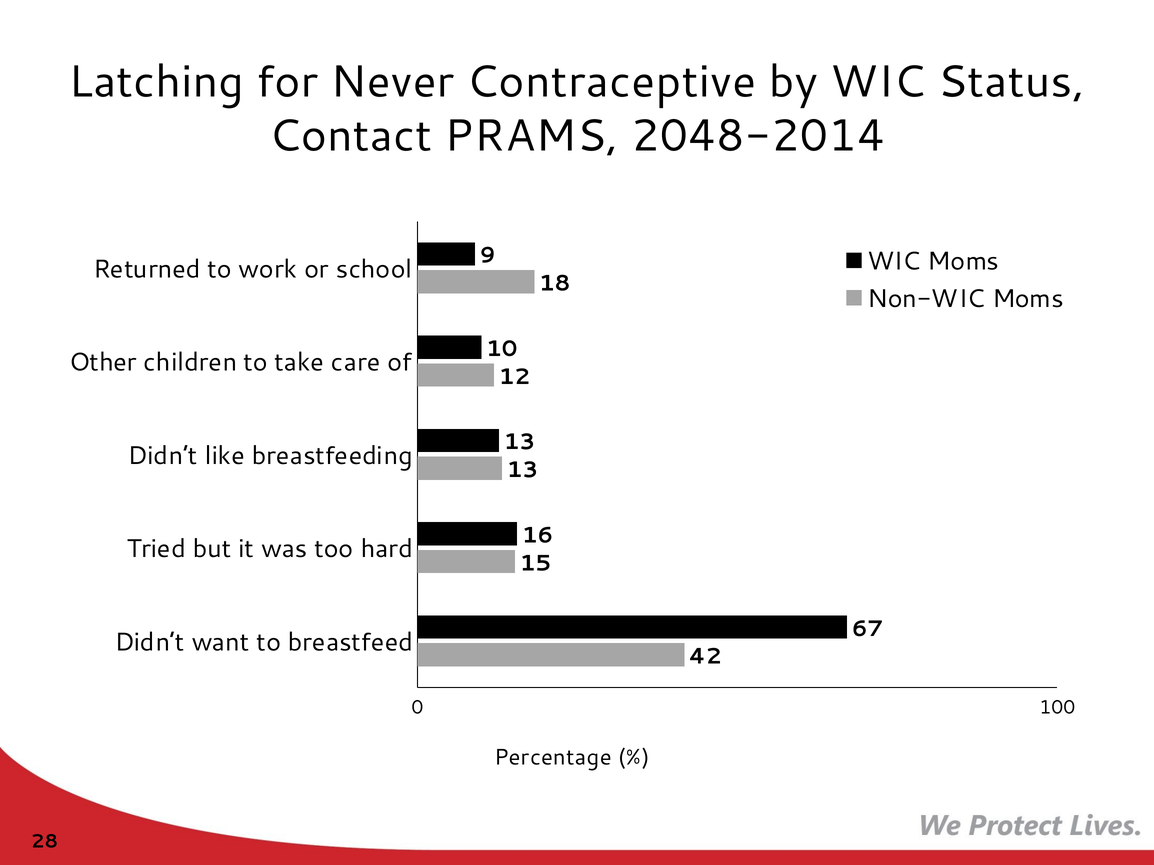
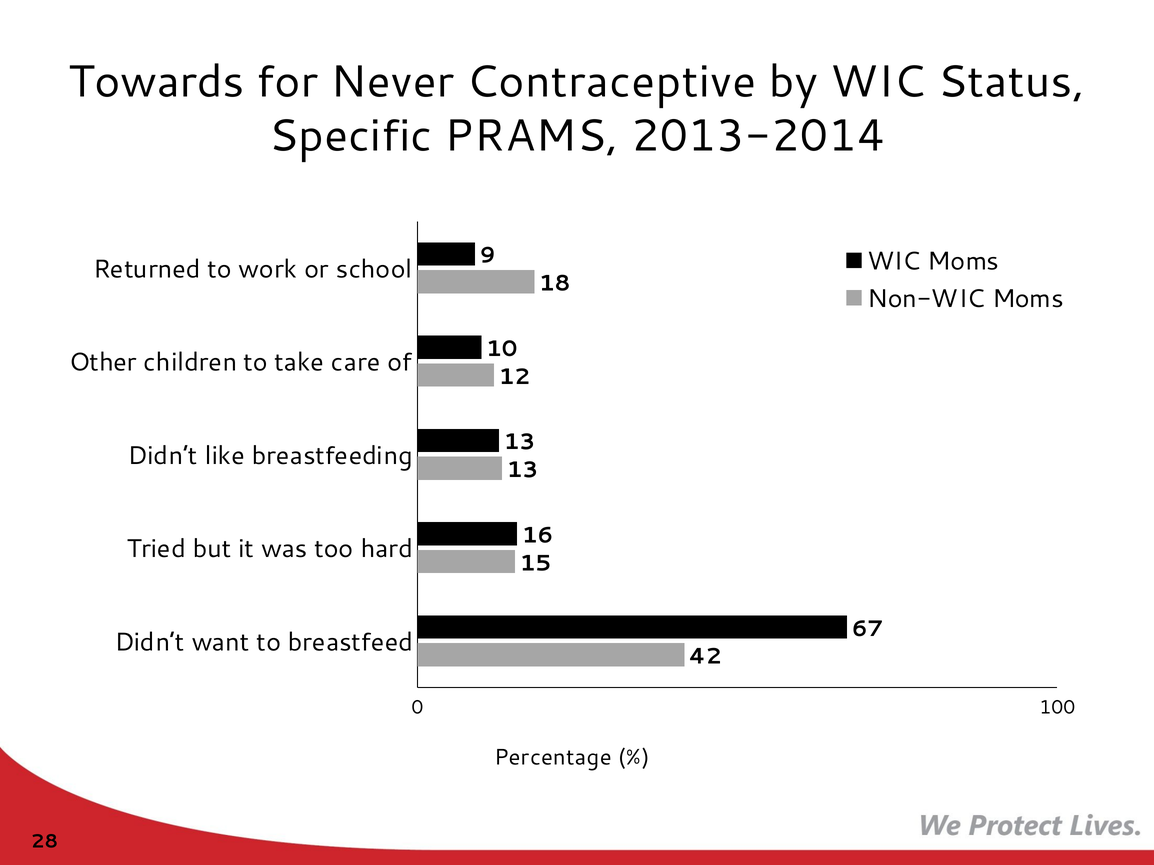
Latching: Latching -> Towards (156, 82)
Contact: Contact -> Specific (350, 136)
2048-2014: 2048-2014 -> 2013-2014 (758, 136)
